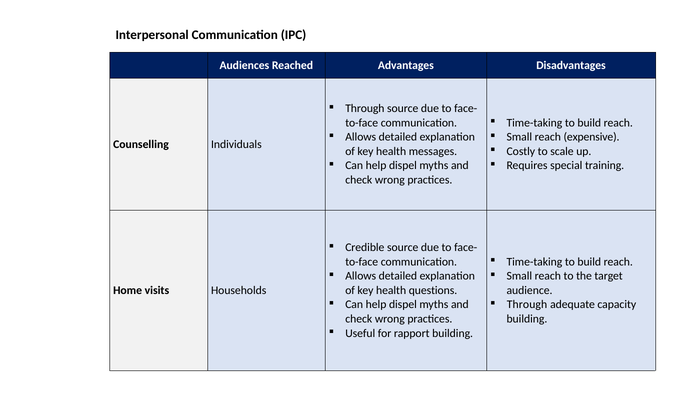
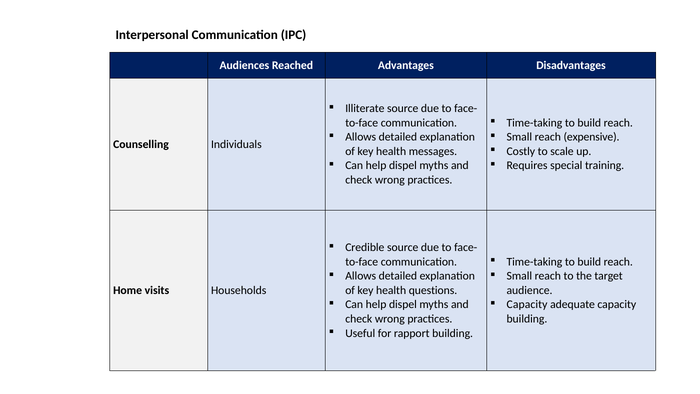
Through: Through -> Illiterate (365, 108)
Through: Through -> Capacity (527, 304)
